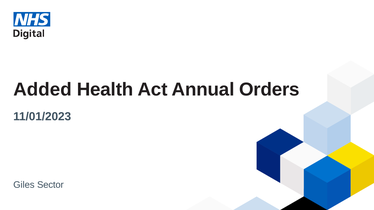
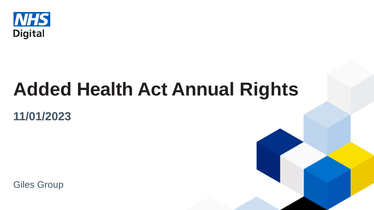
Orders: Orders -> Rights (269, 90)
Sector: Sector -> Group (50, 185)
